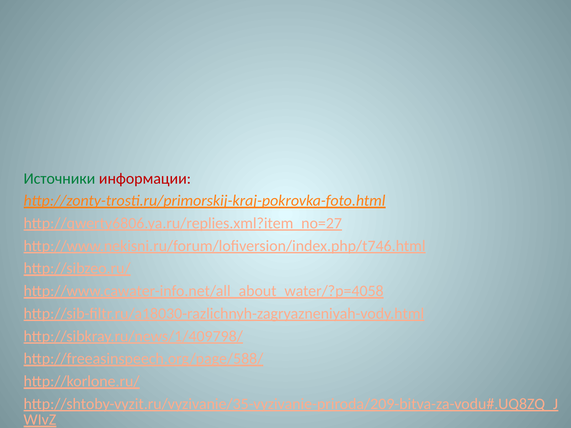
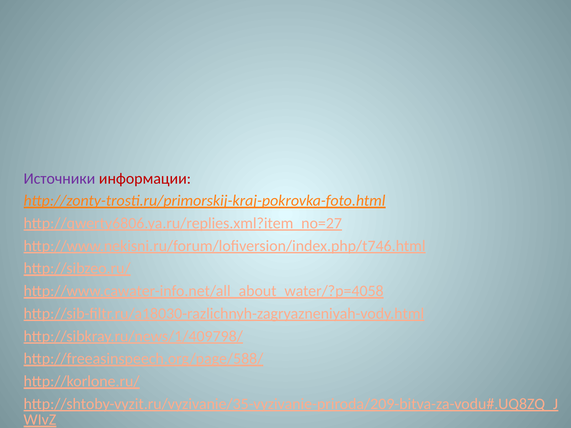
Источники colour: green -> purple (59, 179)
